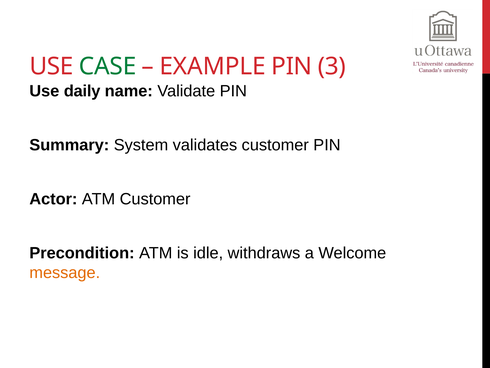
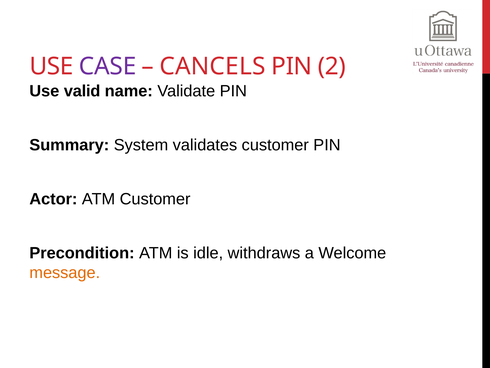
CASE colour: green -> purple (108, 66)
EXAMPLE: EXAMPLE -> CANCELS (212, 66)
3: 3 -> 2 (332, 66)
daily: daily -> valid (82, 91)
